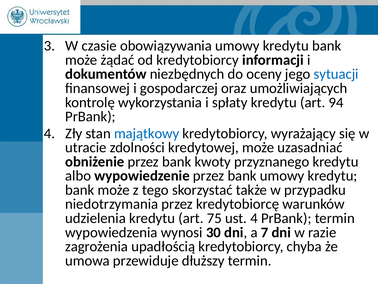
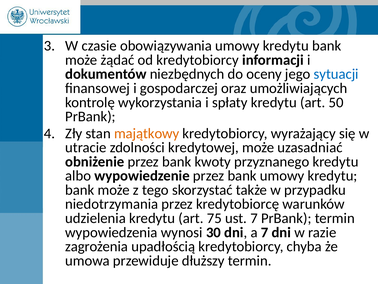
94: 94 -> 50 (336, 102)
majątkowy colour: blue -> orange (147, 133)
ust 4: 4 -> 7 (254, 218)
